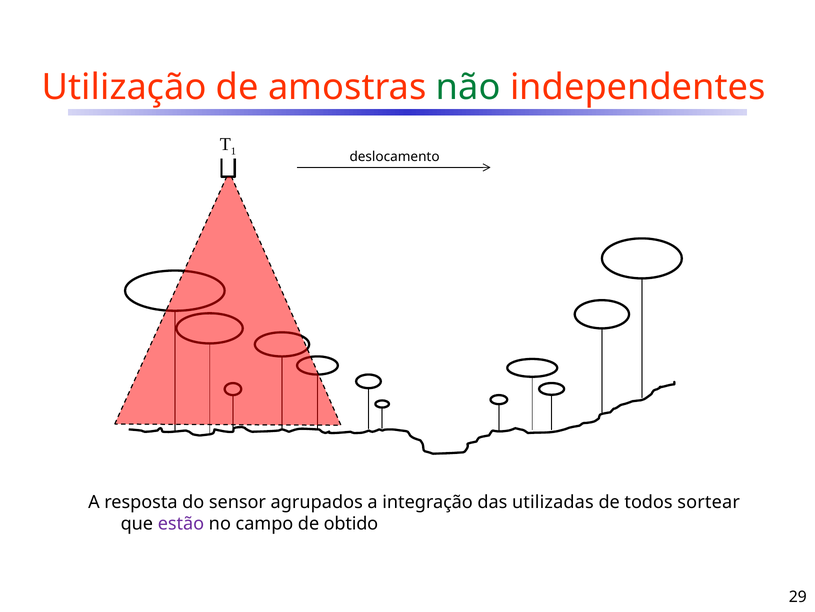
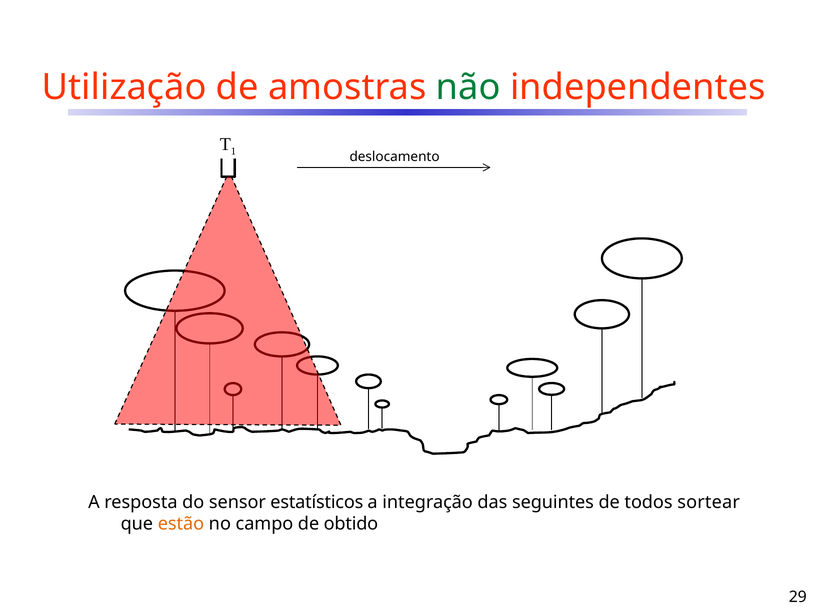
agrupados: agrupados -> estatísticos (317, 501)
utilizadas: utilizadas -> seguintes (553, 501)
estão colour: purple -> orange (181, 523)
